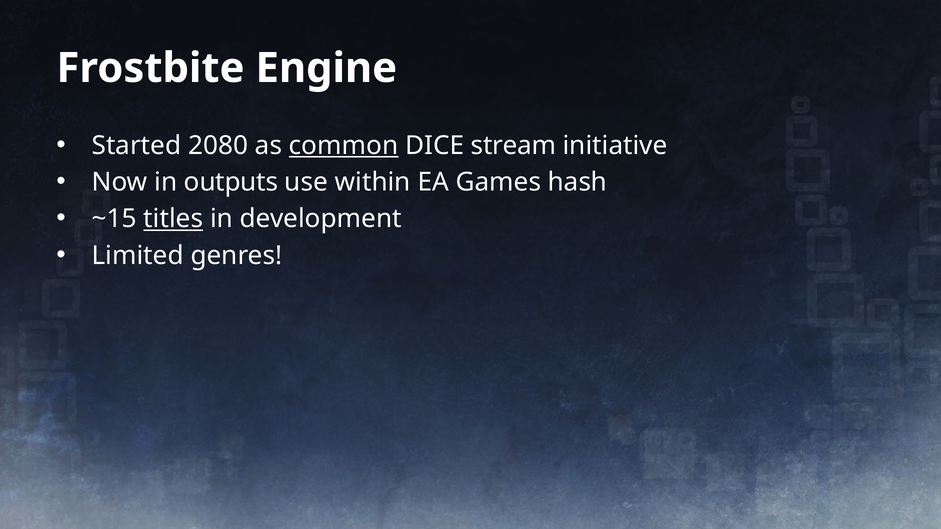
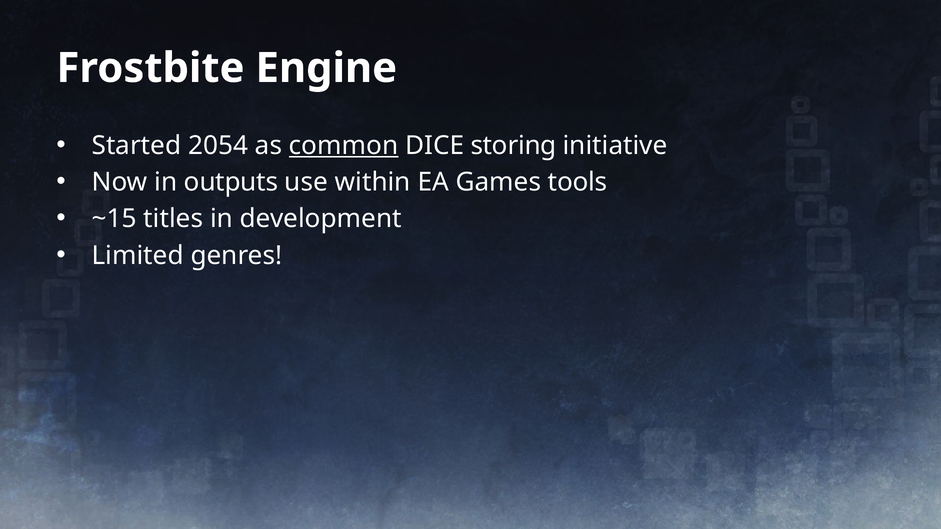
2080: 2080 -> 2054 (218, 146)
stream: stream -> storing (514, 146)
hash: hash -> tools (578, 182)
titles underline: present -> none (173, 219)
